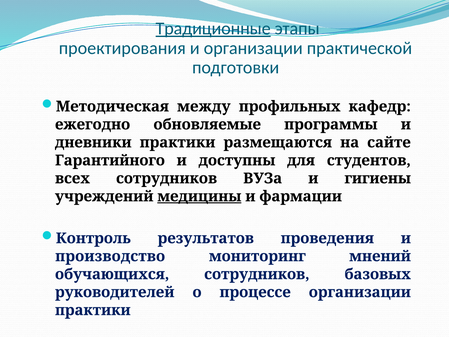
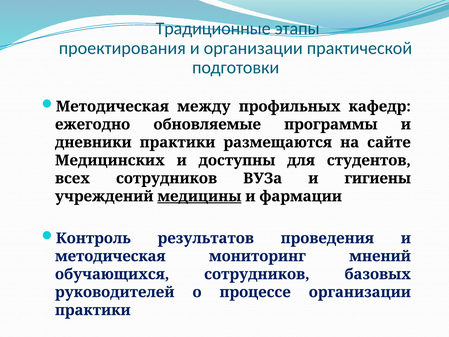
Традиционные underline: present -> none (213, 29)
Гарантийного: Гарантийного -> Медицинских (110, 160)
производство: производство -> методическая (110, 256)
